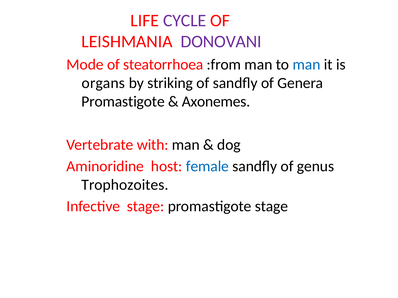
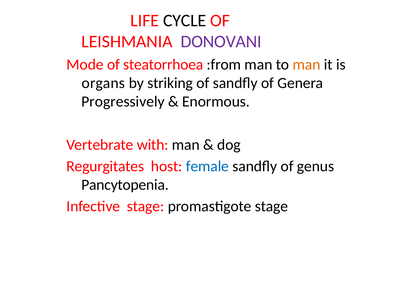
CYCLE colour: purple -> black (185, 20)
man colour: blue -> orange (306, 65)
Promastigote: Promastigote -> Progressively (123, 102)
Axonemes: Axonemes -> Enormous (216, 102)
Aminoridine: Aminoridine -> Regurgitates (105, 167)
Trophozoites: Trophozoites -> Pancytopenia (125, 185)
